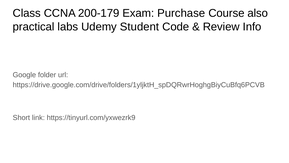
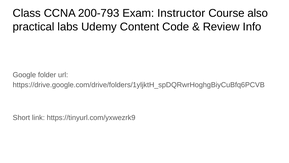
200-179: 200-179 -> 200-793 (99, 13)
Purchase: Purchase -> Instructor (181, 13)
Student: Student -> Content (140, 27)
